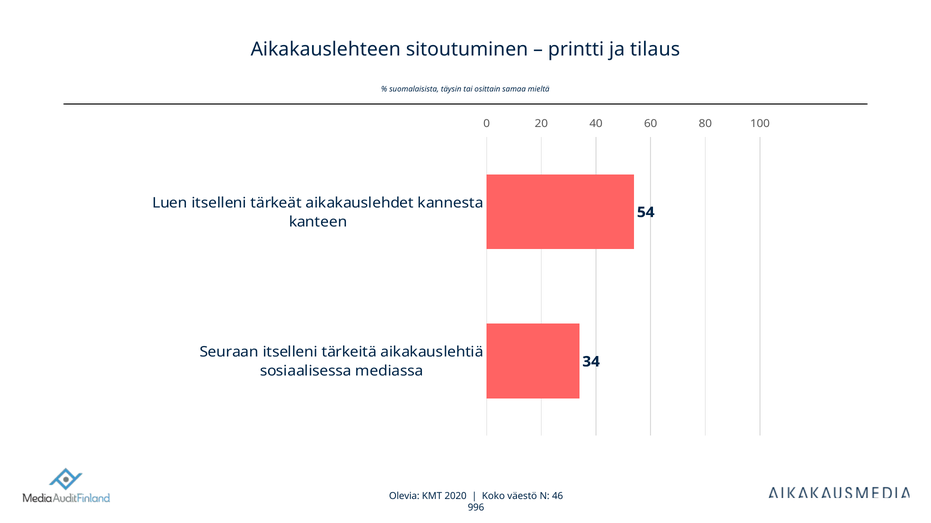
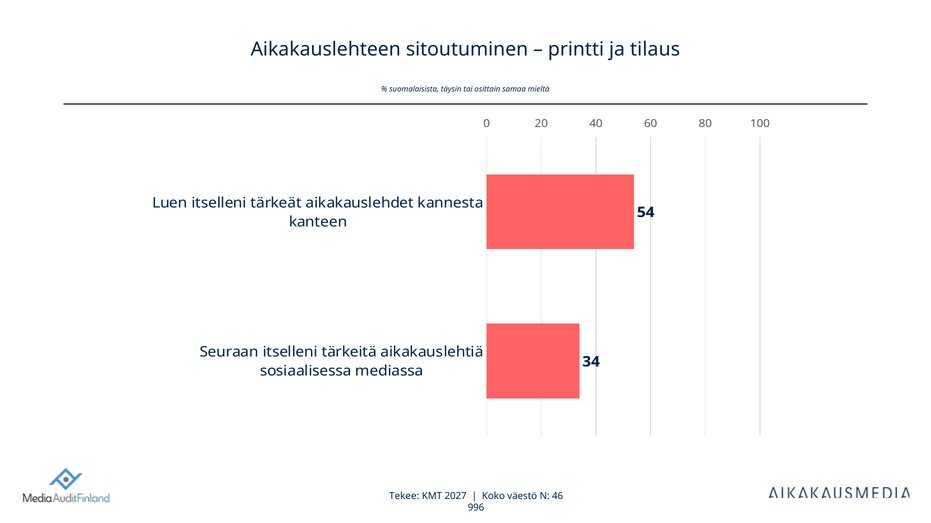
Olevia: Olevia -> Tekee (404, 497)
2020: 2020 -> 2027 (456, 497)
